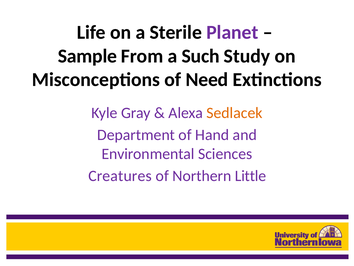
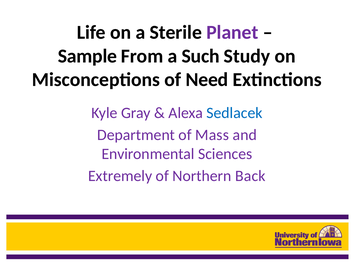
Sedlacek colour: orange -> blue (234, 113)
Hand: Hand -> Mass (212, 135)
Creatures: Creatures -> Extremely (120, 176)
Little: Little -> Back (250, 176)
